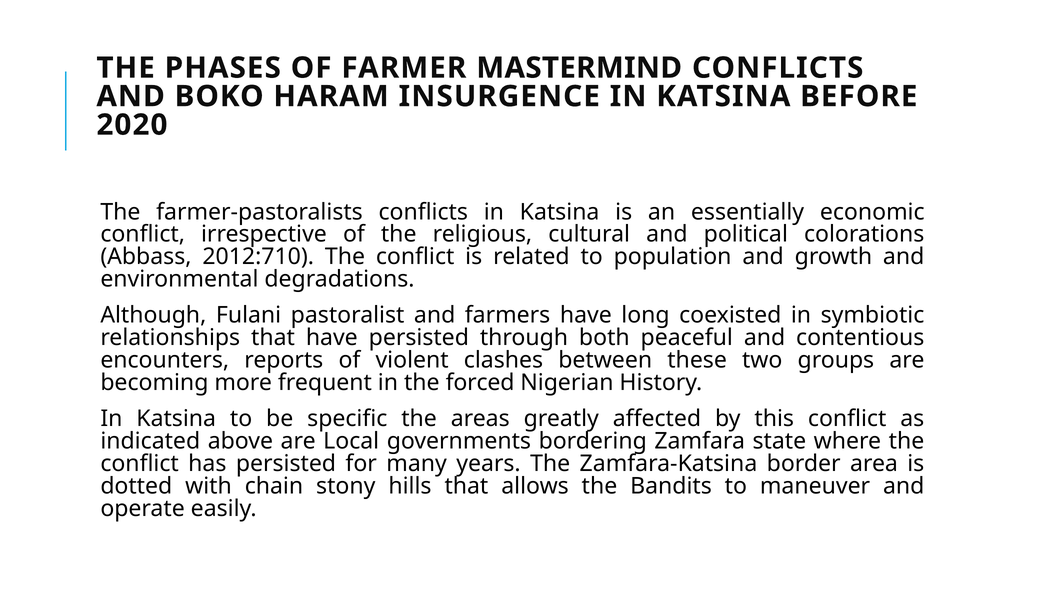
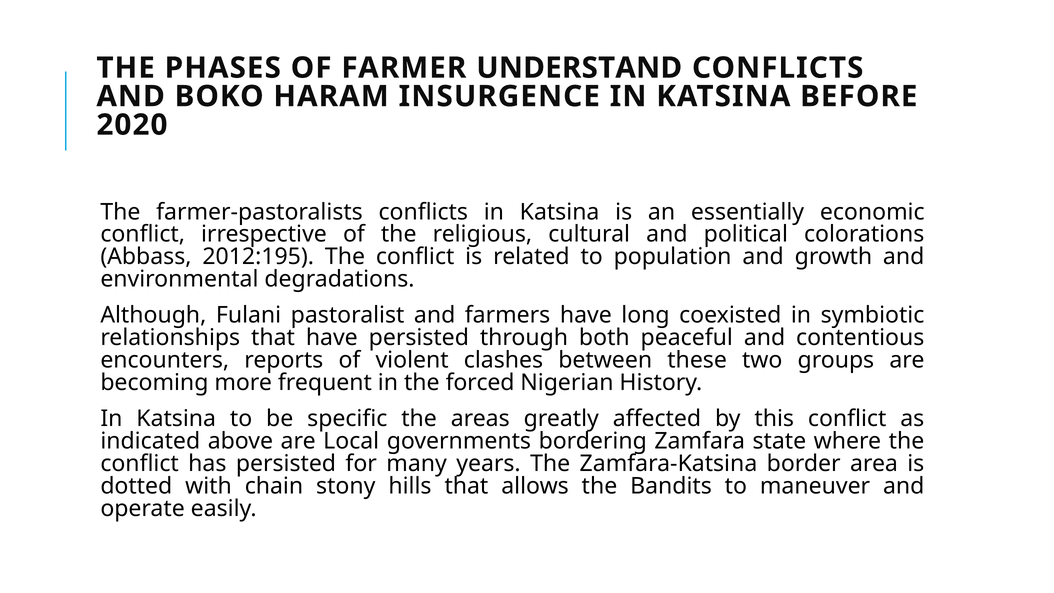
MASTERMIND: MASTERMIND -> UNDERSTAND (579, 68)
2012:710: 2012:710 -> 2012:195 (258, 257)
